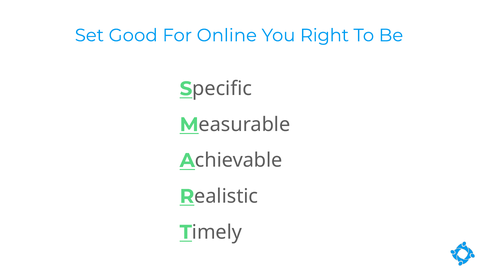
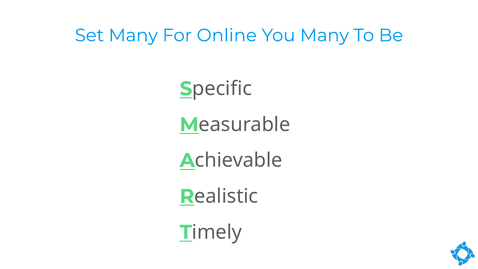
Set Good: Good -> Many (133, 35)
You Right: Right -> Many (325, 35)
